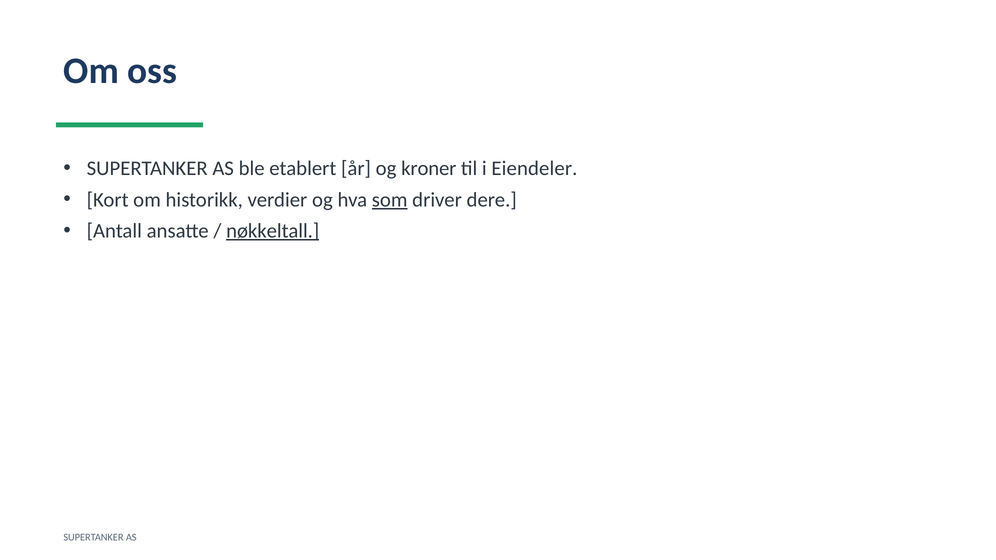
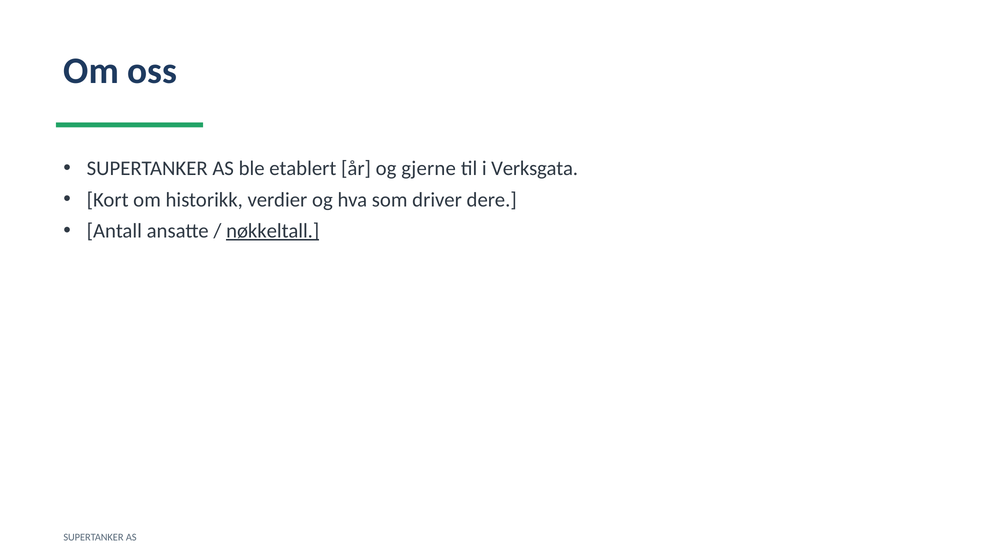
kroner: kroner -> gjerne (429, 169)
Eiendeler: Eiendeler -> Verksgata (535, 169)
som underline: present -> none (390, 200)
